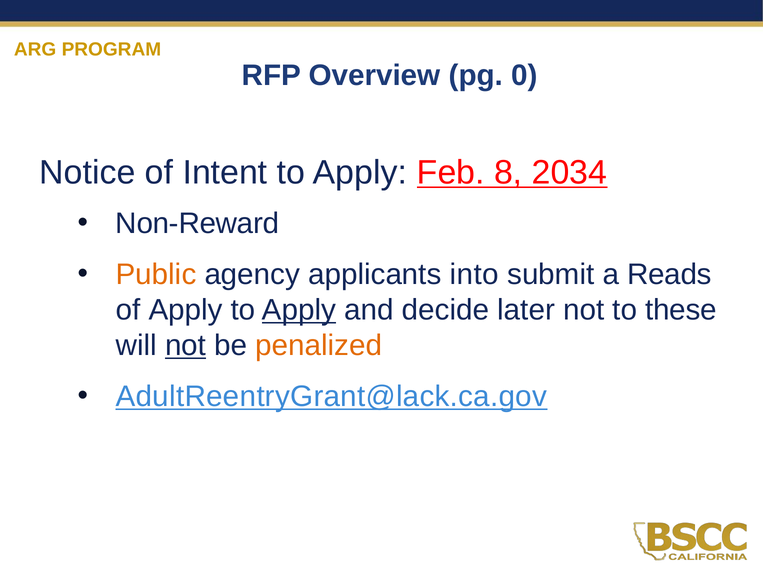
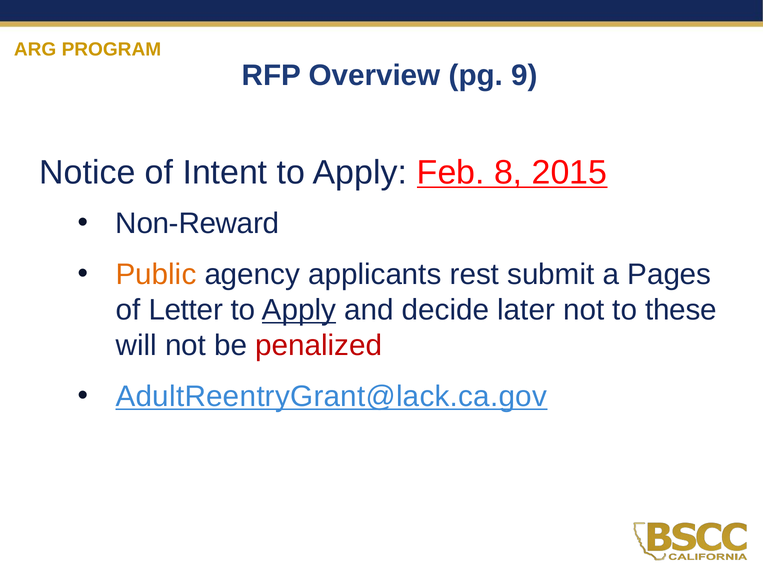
0: 0 -> 9 (524, 75)
2034: 2034 -> 2015 (569, 172)
into: into -> rest (474, 274)
Reads: Reads -> Pages (669, 274)
of Apply: Apply -> Letter (186, 310)
not underline: present -> none (186, 346)
penalized colour: orange -> red (319, 346)
